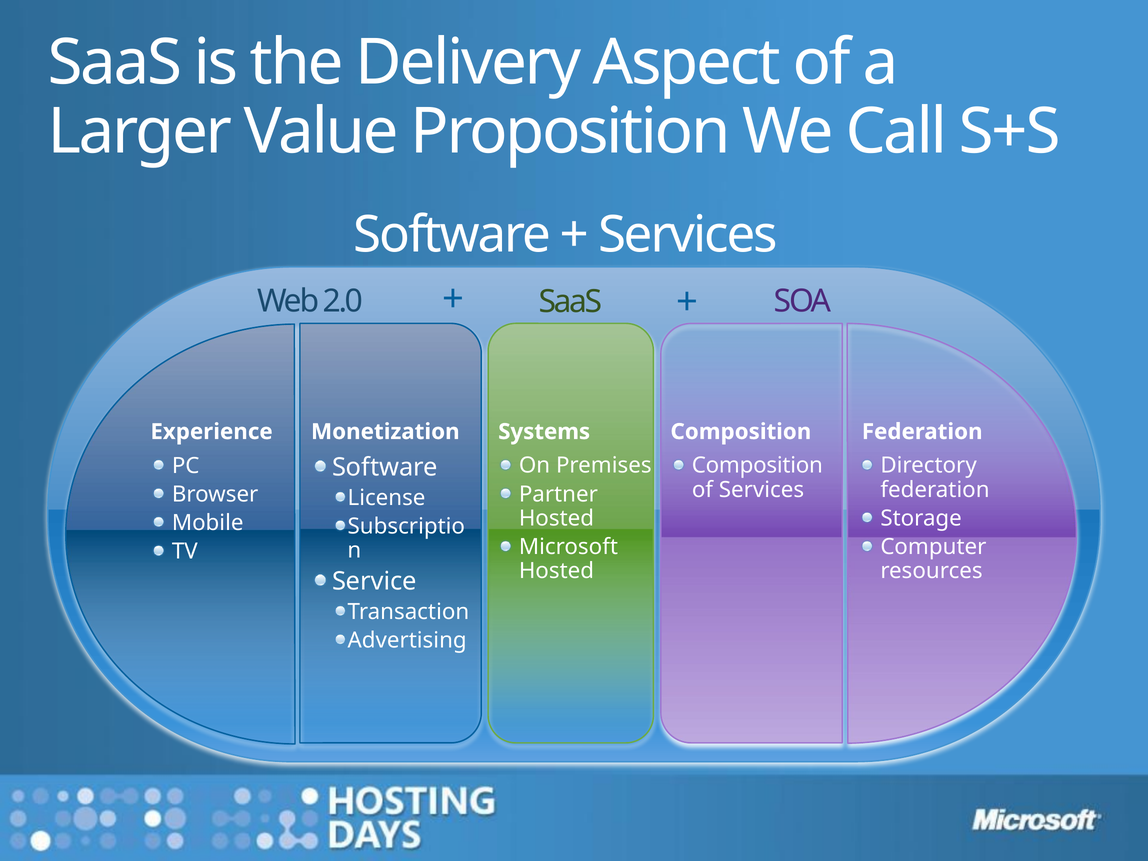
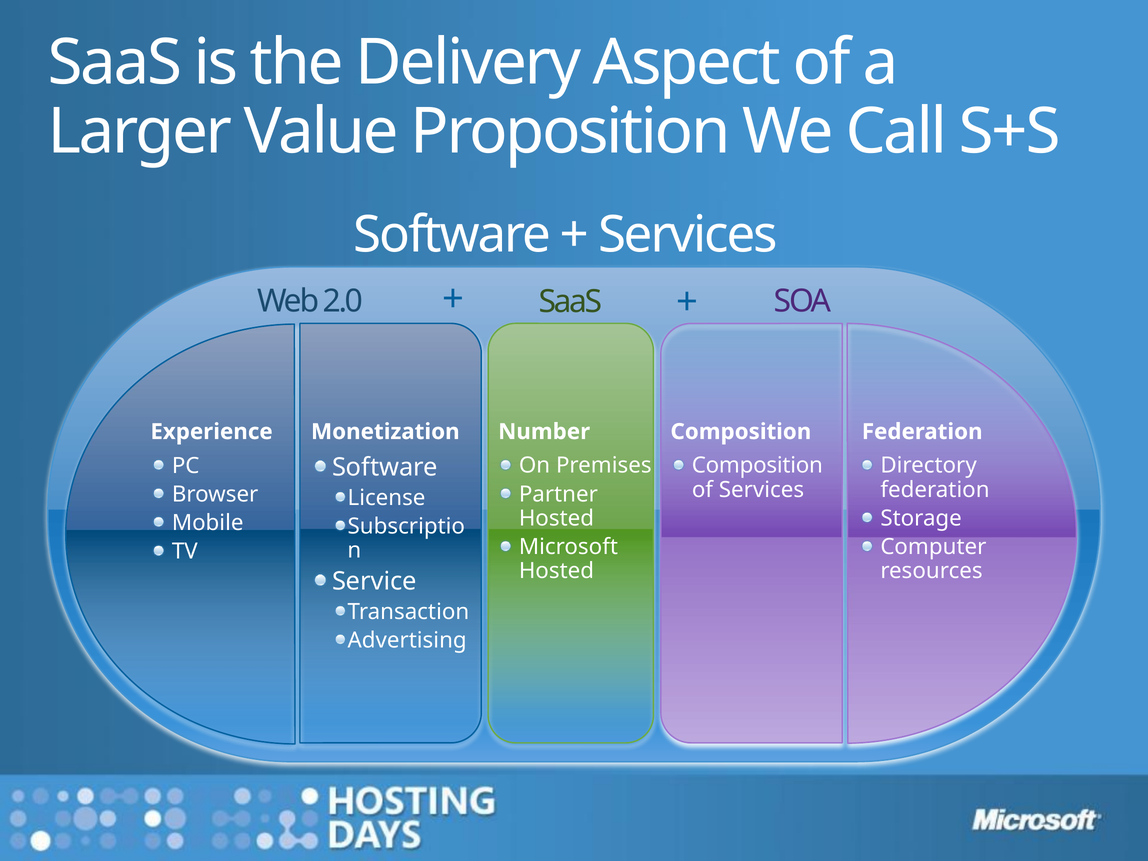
Systems: Systems -> Number (544, 432)
